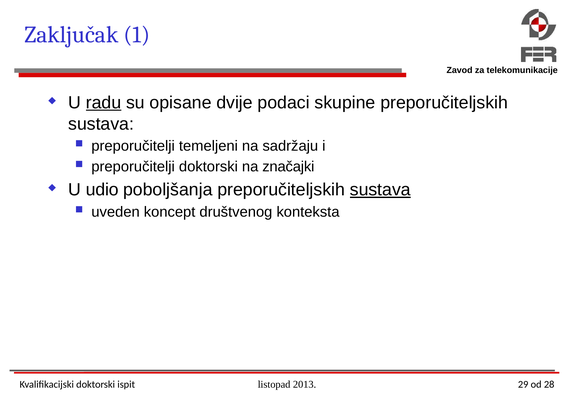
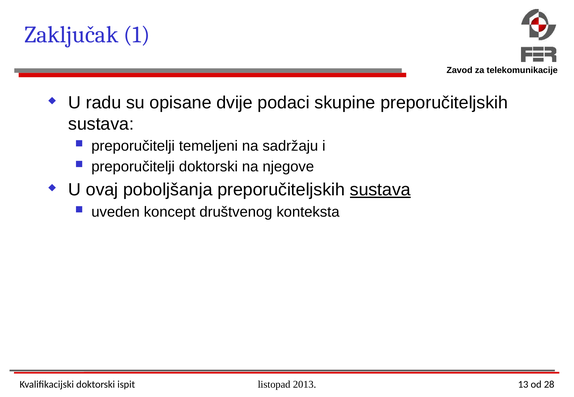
radu underline: present -> none (104, 103)
značajki: značajki -> njegove (288, 167)
udio: udio -> ovaj (102, 190)
29: 29 -> 13 (523, 385)
